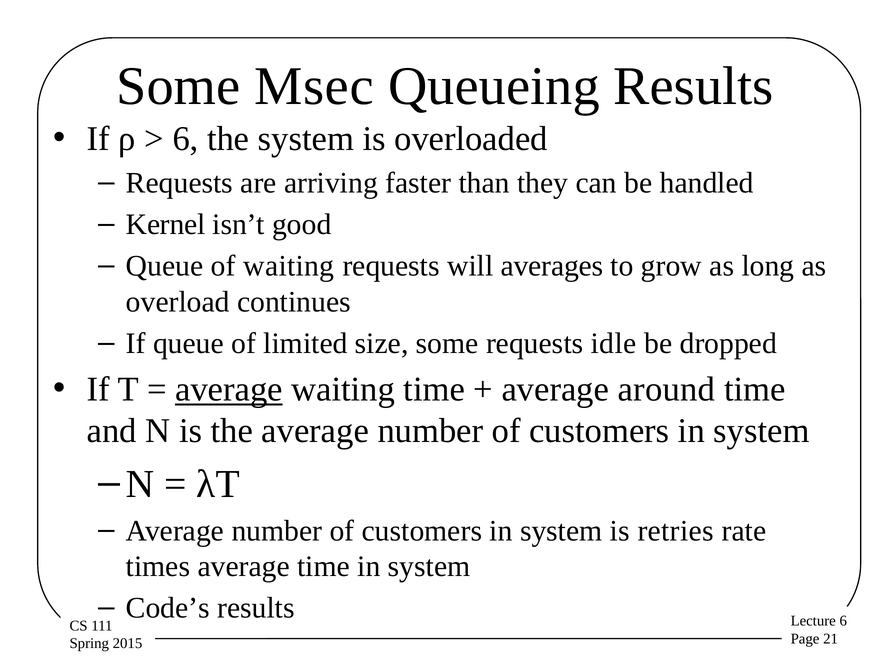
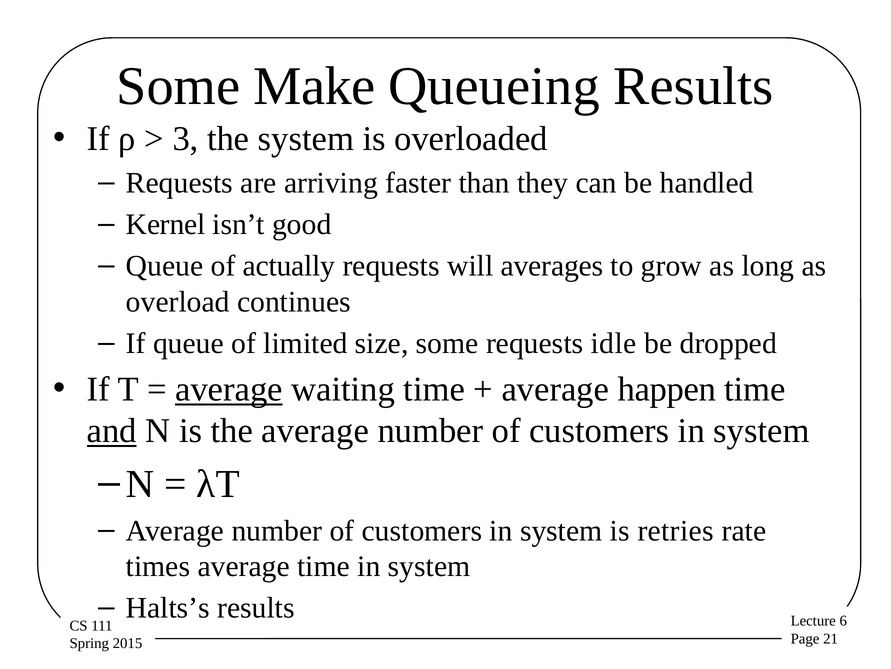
Msec: Msec -> Make (314, 86)
6: 6 -> 3 (186, 138)
of waiting: waiting -> actually (289, 266)
around: around -> happen (667, 389)
and underline: none -> present (112, 431)
Code’s: Code’s -> Halts’s (168, 607)
